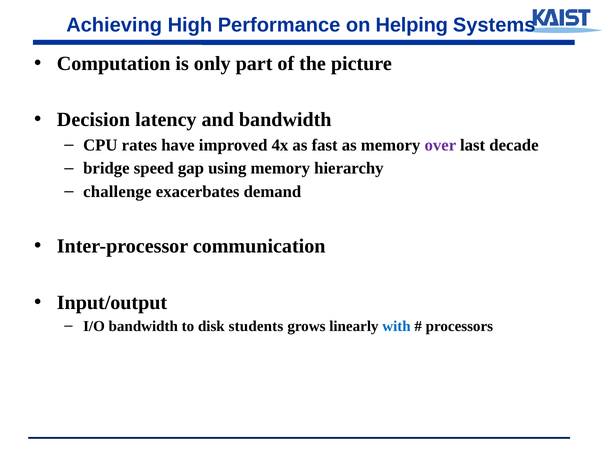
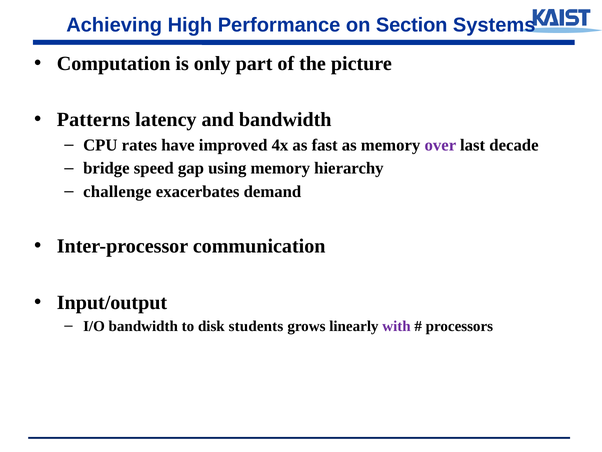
Helping: Helping -> Section (412, 25)
Decision: Decision -> Patterns (93, 120)
with colour: blue -> purple (397, 326)
